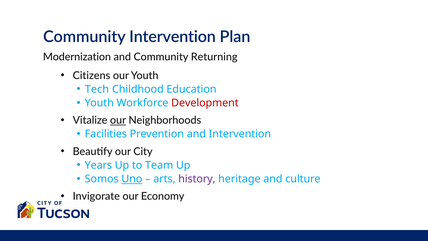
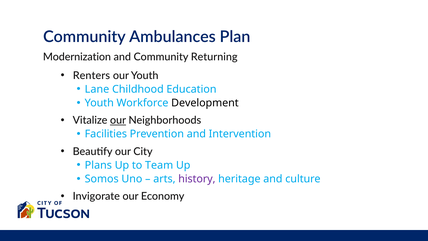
Community Intervention: Intervention -> Ambulances (172, 37)
Citizens: Citizens -> Renters (91, 75)
Tech: Tech -> Lane (97, 89)
Development colour: red -> black (205, 103)
Years: Years -> Plans (98, 165)
Uno underline: present -> none (132, 179)
